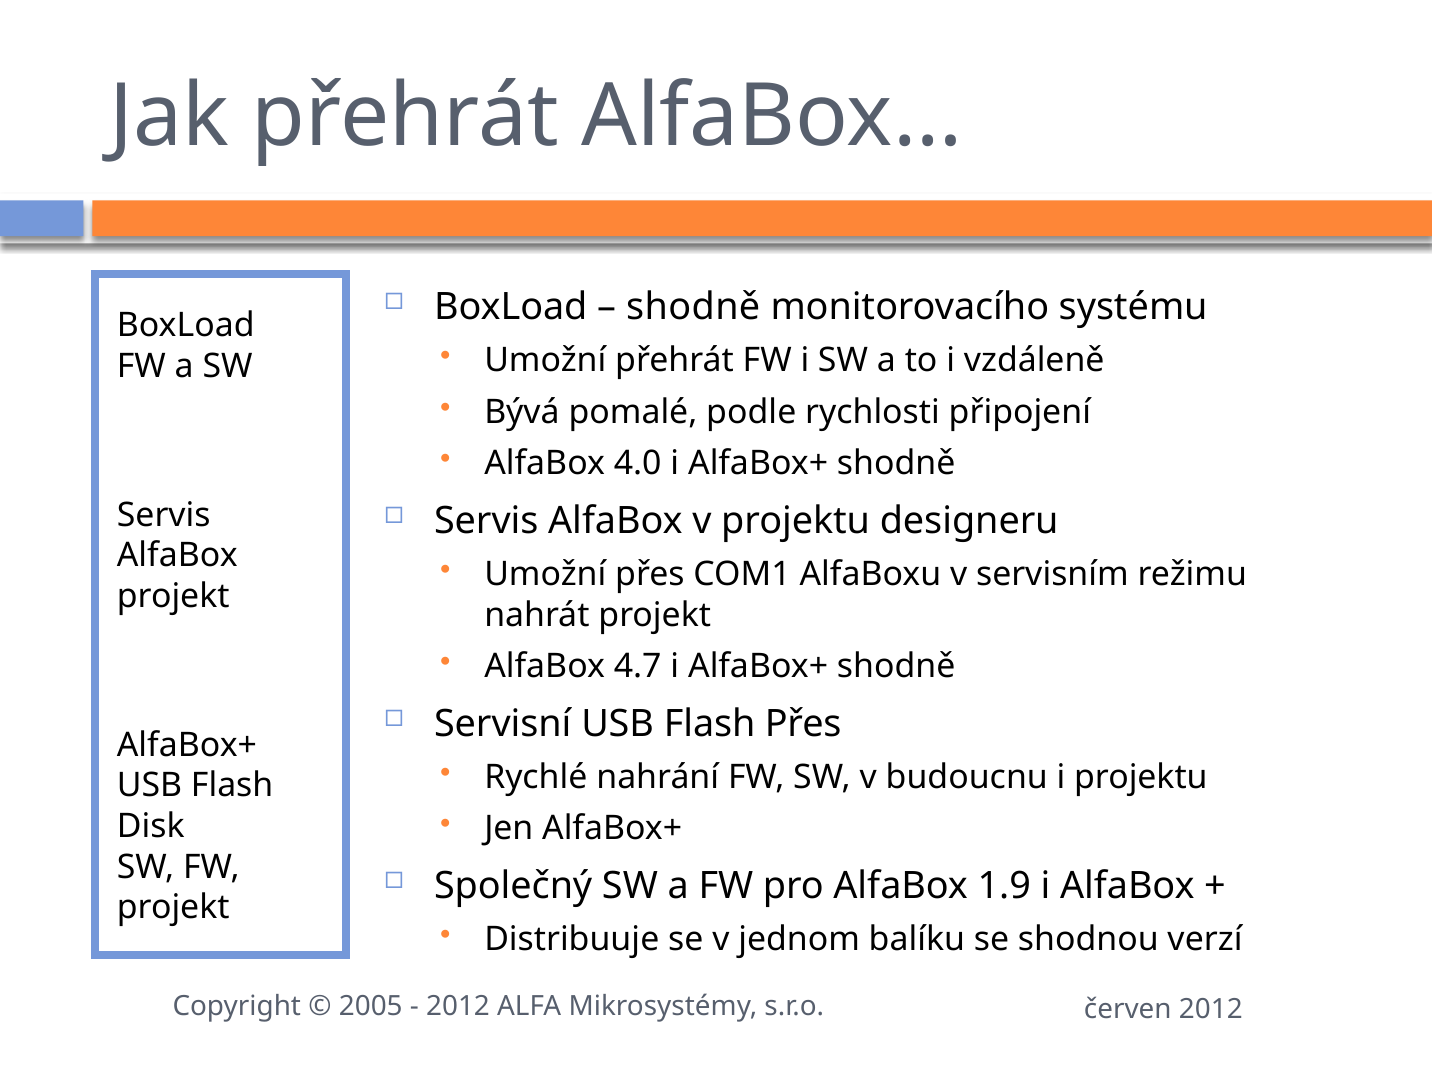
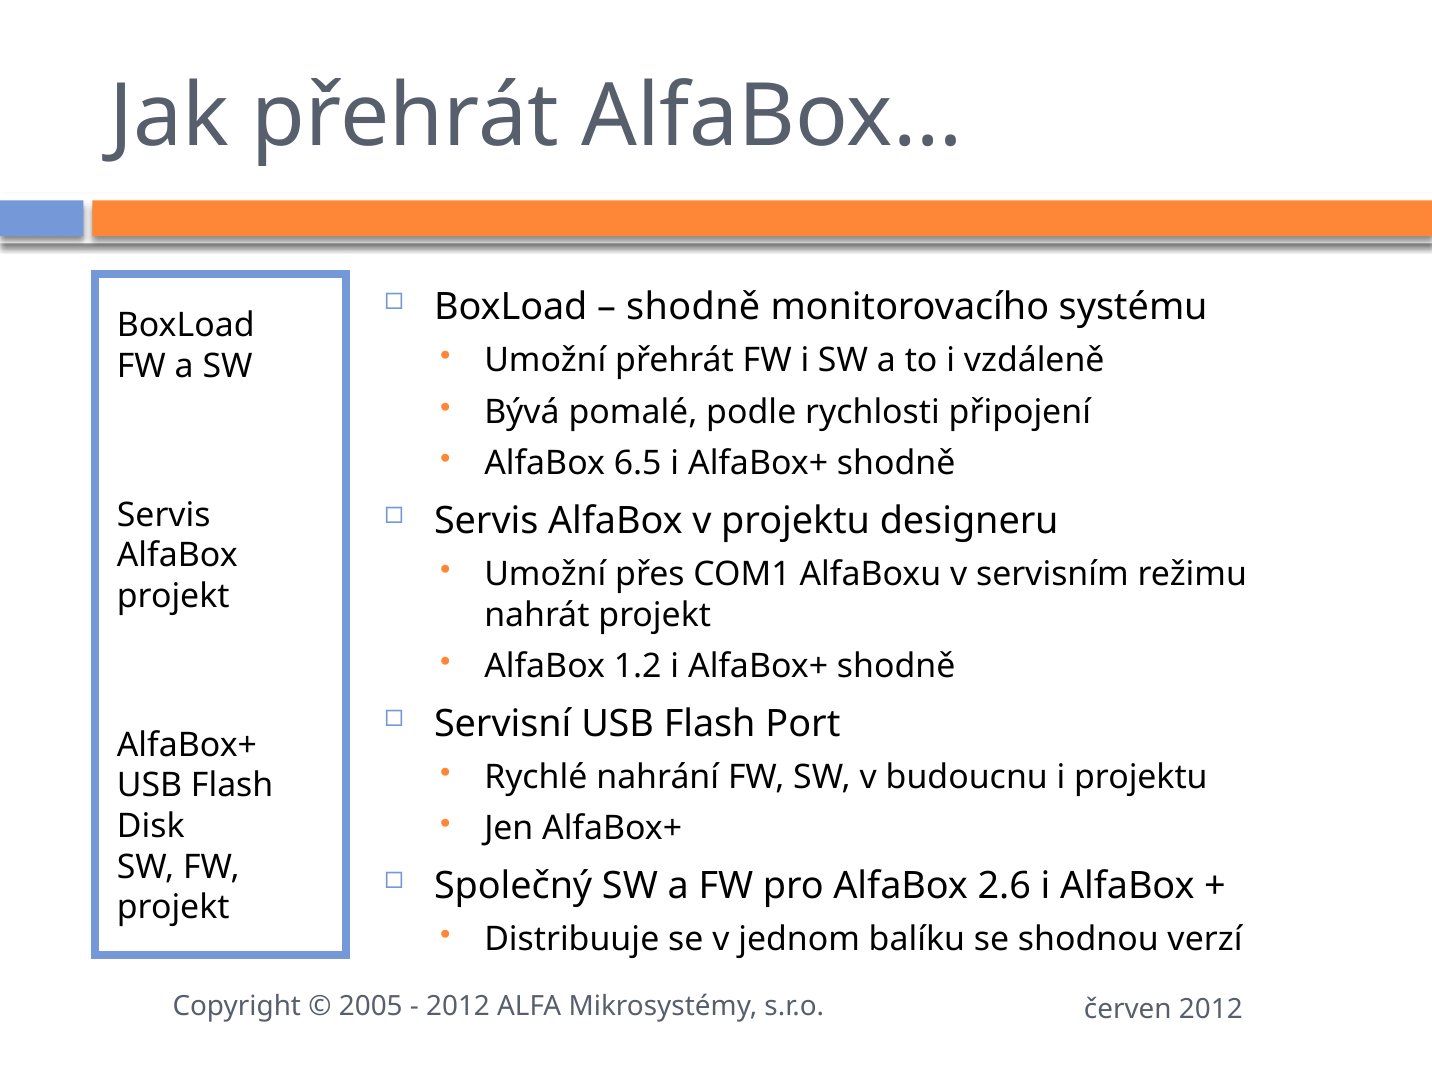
4.0: 4.0 -> 6.5 (638, 463)
4.7: 4.7 -> 1.2 (638, 666)
Flash Přes: Přes -> Port (803, 724)
1.9: 1.9 -> 2.6 (1004, 886)
